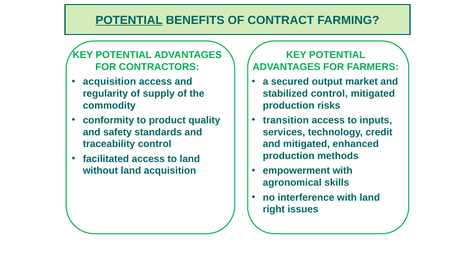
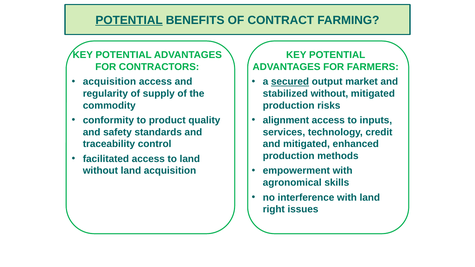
secured underline: none -> present (290, 82)
stabilized control: control -> without (329, 94)
transition: transition -> alignment (286, 120)
